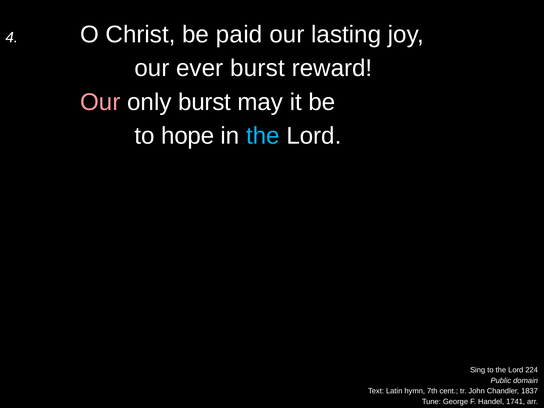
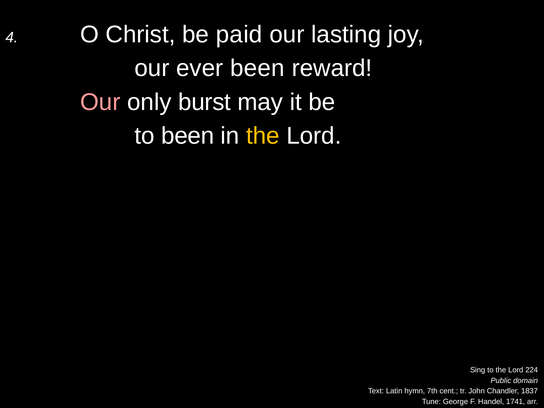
ever burst: burst -> been (257, 68)
to hope: hope -> been (188, 136)
the colour: light blue -> yellow (263, 136)
